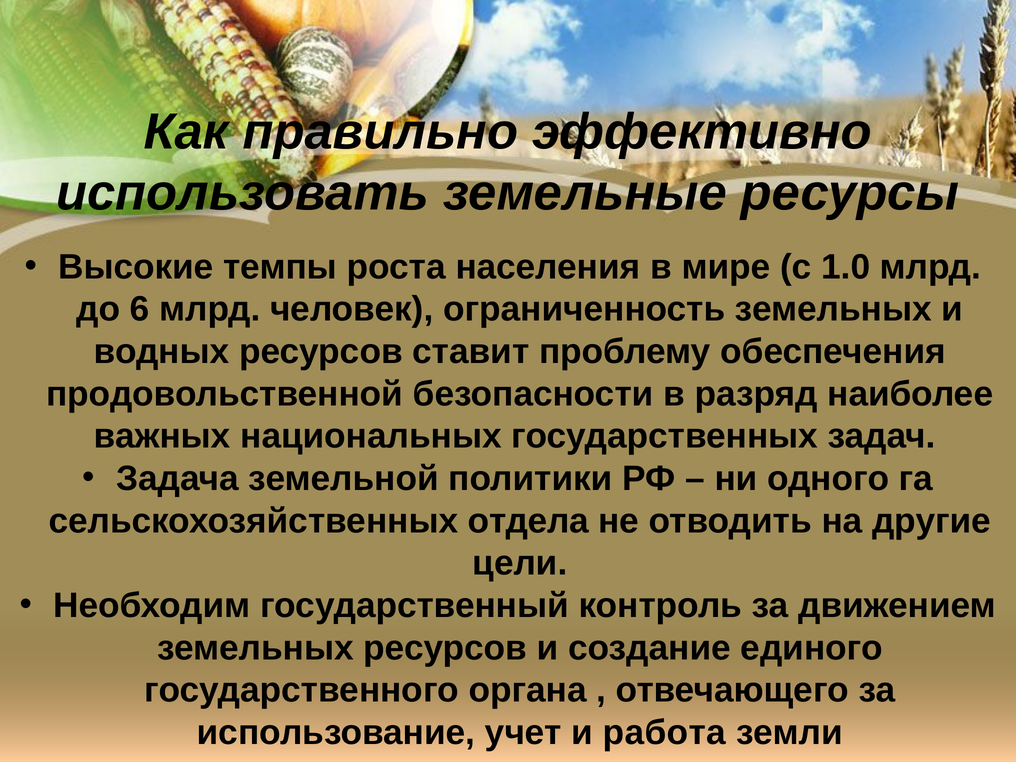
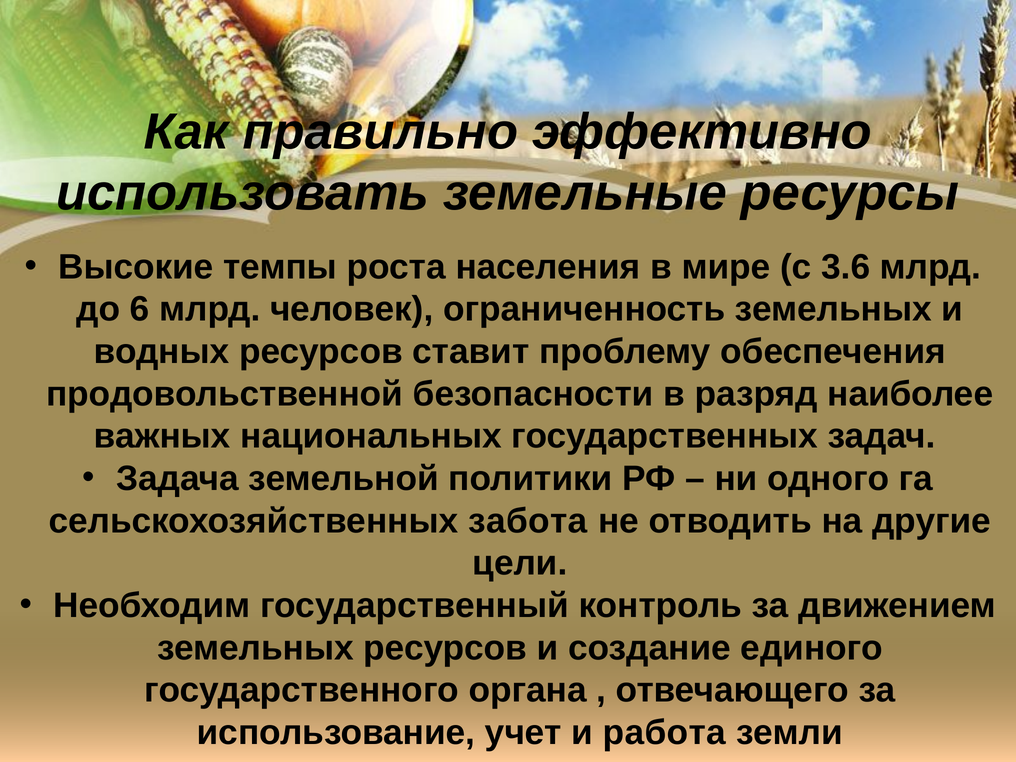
1.0: 1.0 -> 3.6 (846, 267)
отдела: отдела -> забота (528, 521)
